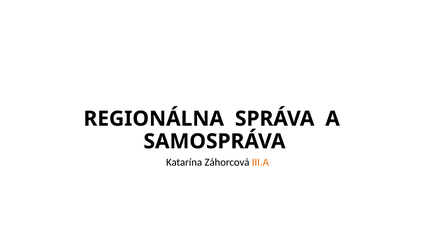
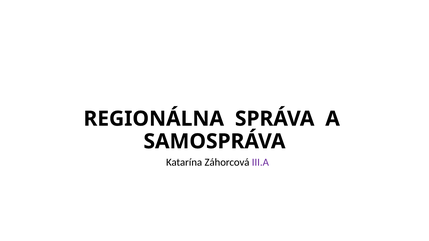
III.A colour: orange -> purple (260, 162)
